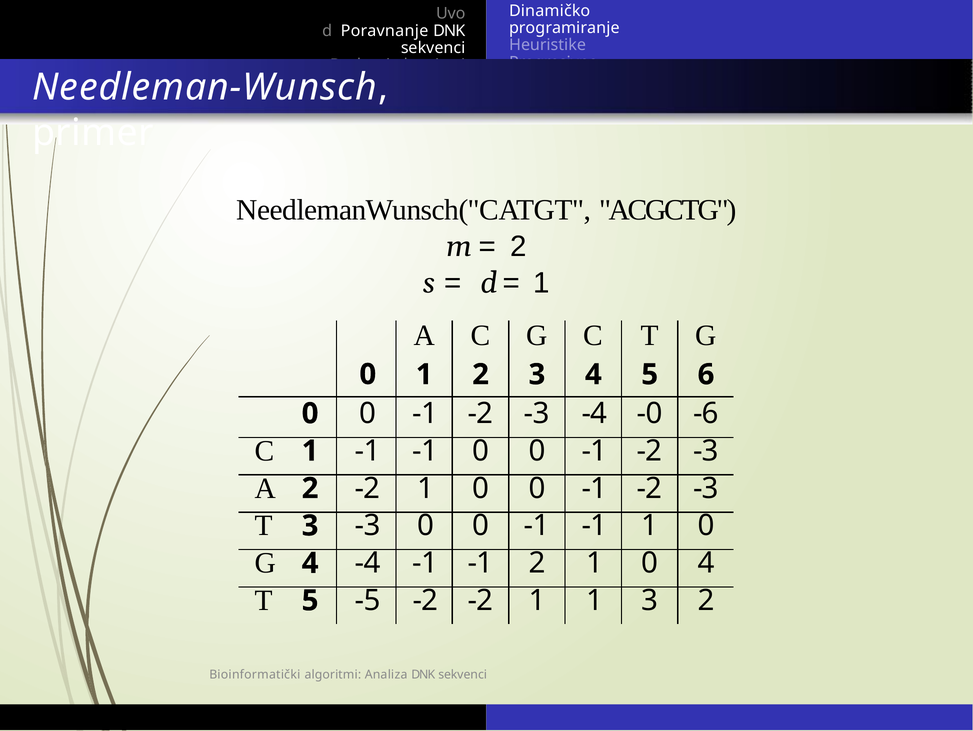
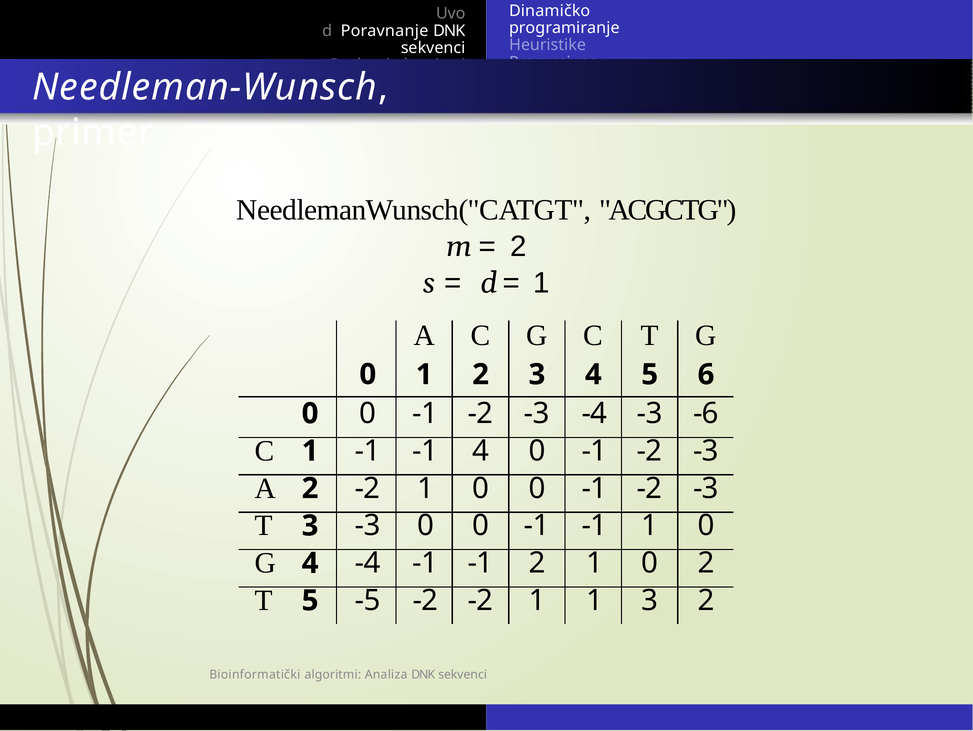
-4 -0: -0 -> -3 (650, 413)
-1 0: 0 -> 4 (481, 451)
0 4: 4 -> 2 (706, 563)
